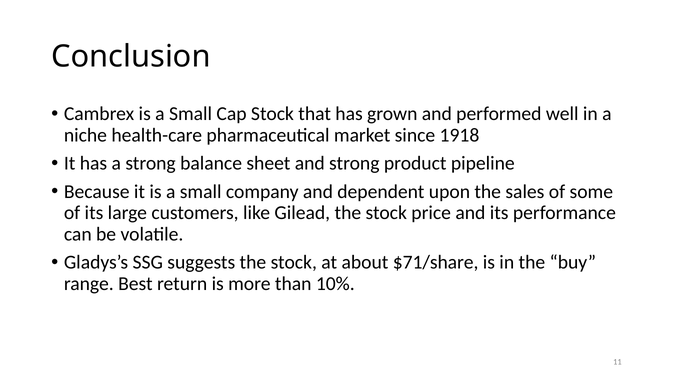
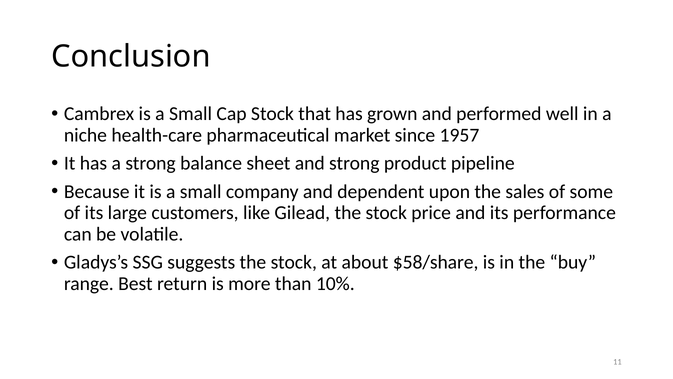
1918: 1918 -> 1957 (459, 135)
$71/share: $71/share -> $58/share (436, 262)
